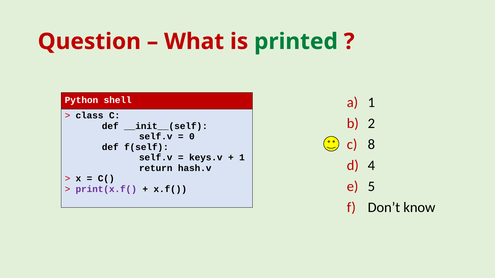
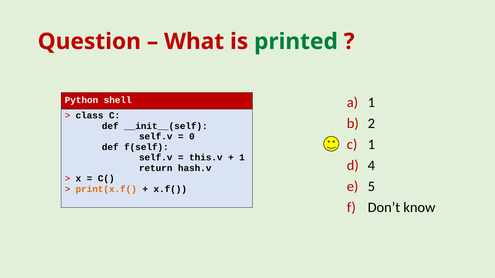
c 8: 8 -> 1 (371, 145)
keys.v: keys.v -> this.v (206, 158)
print(x.f( colour: purple -> orange (106, 189)
